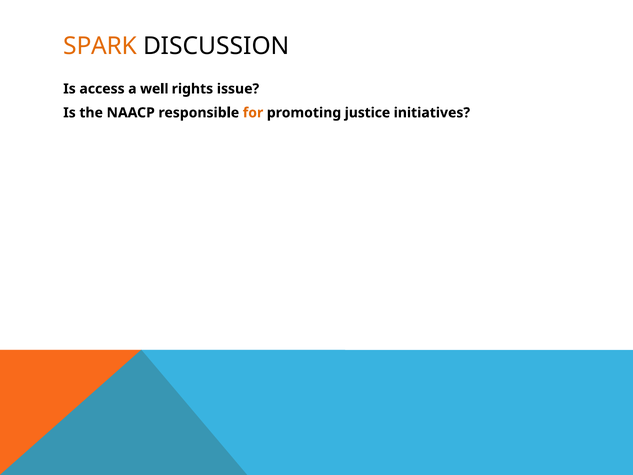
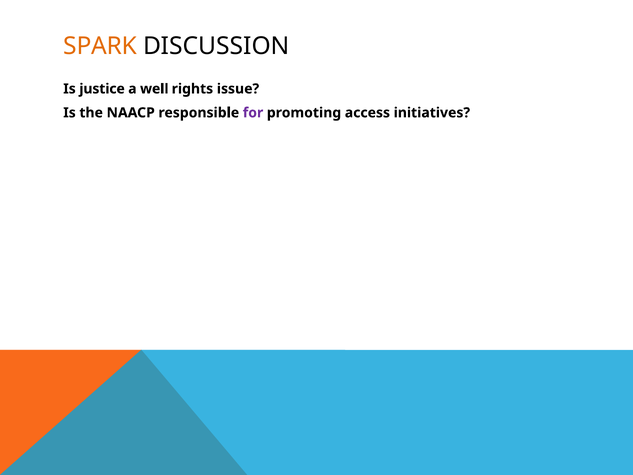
access: access -> justice (102, 89)
for colour: orange -> purple (253, 113)
justice: justice -> access (367, 113)
